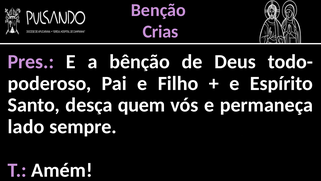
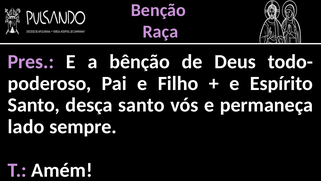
Crias: Crias -> Raça (160, 32)
quem: quem -> santo (141, 105)
